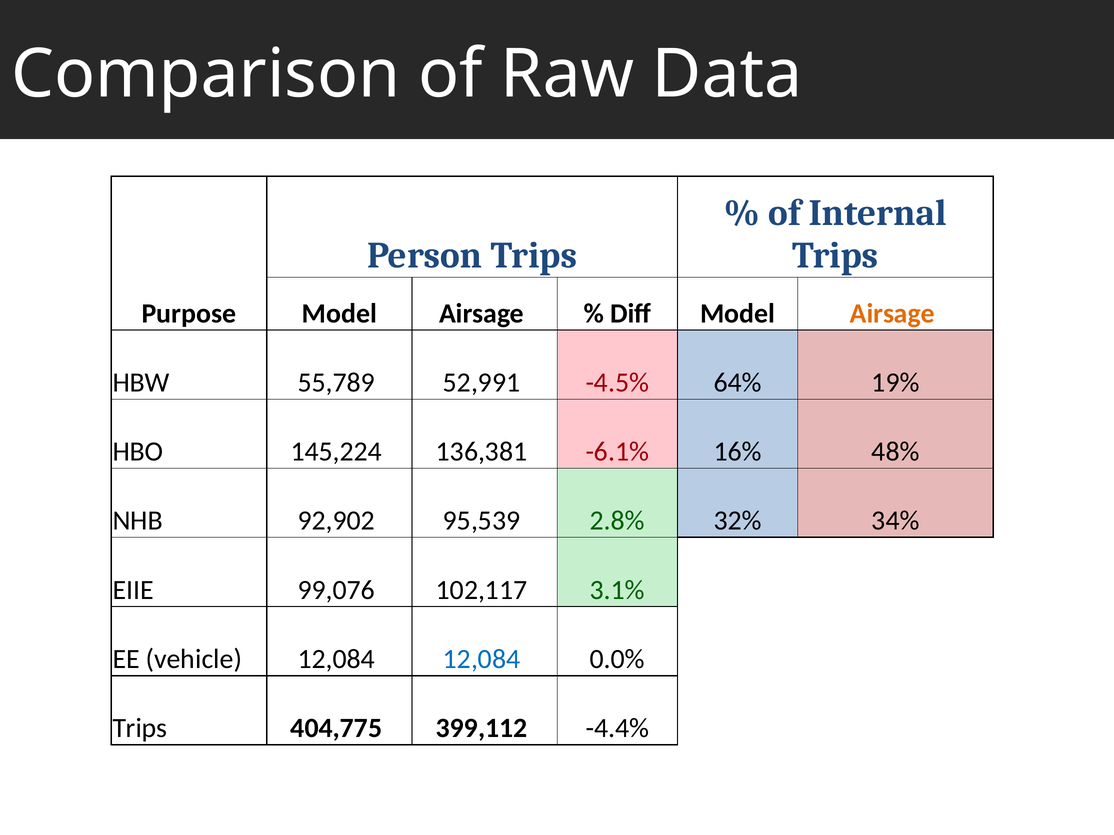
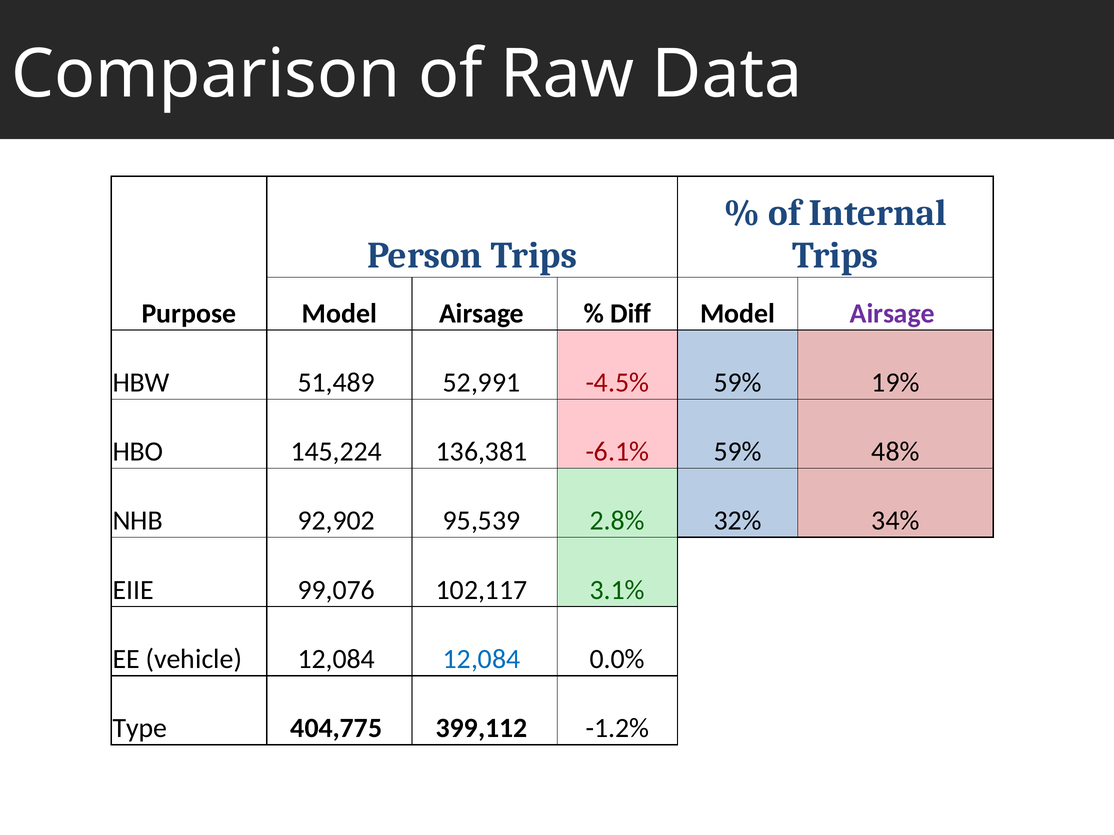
Airsage colour: orange -> purple (892, 314)
55,789: 55,789 -> 51,489 (336, 383)
-4.5% 64%: 64% -> 59% (738, 383)
-6.1% 16%: 16% -> 59% (738, 452)
Trips: Trips -> Type (140, 729)
-4.4%: -4.4% -> -1.2% (617, 729)
